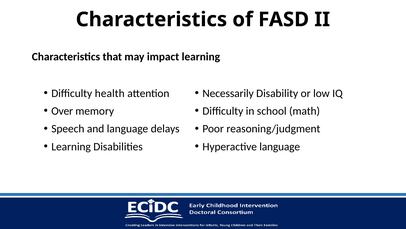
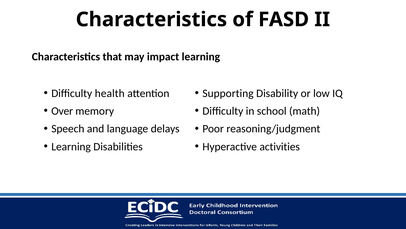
Necessarily: Necessarily -> Supporting (228, 93)
Hyperactive language: language -> activities (280, 146)
